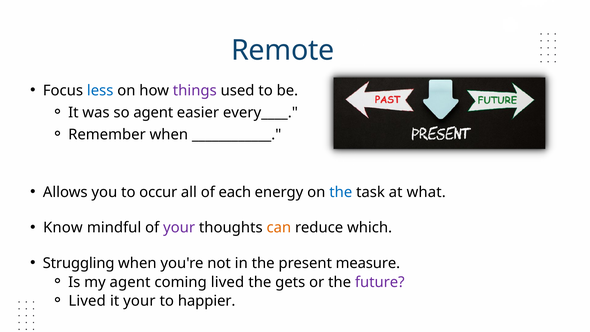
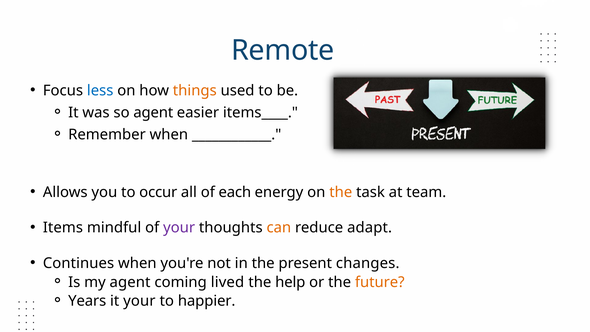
things colour: purple -> orange (195, 91)
every____: every____ -> items____ (260, 113)
the colour: blue -> orange (341, 192)
what: what -> team (426, 192)
Know: Know -> Items (63, 228)
which: which -> adapt (370, 228)
Struggling: Struggling -> Continues (78, 263)
measure: measure -> changes (368, 263)
gets: gets -> help (290, 282)
future colour: purple -> orange (380, 282)
Lived: Lived -> Years (87, 301)
